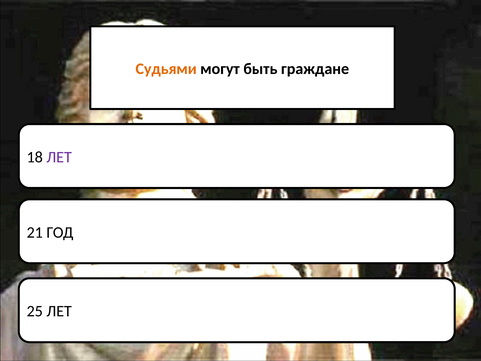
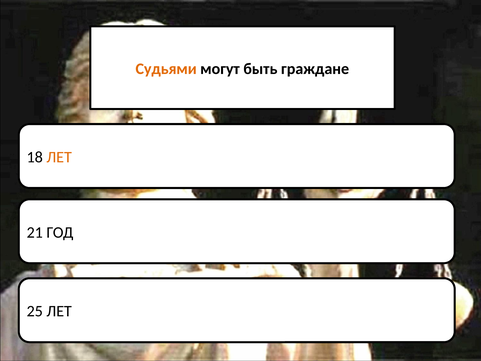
ЛЕТ colour: purple -> orange (59, 157)
